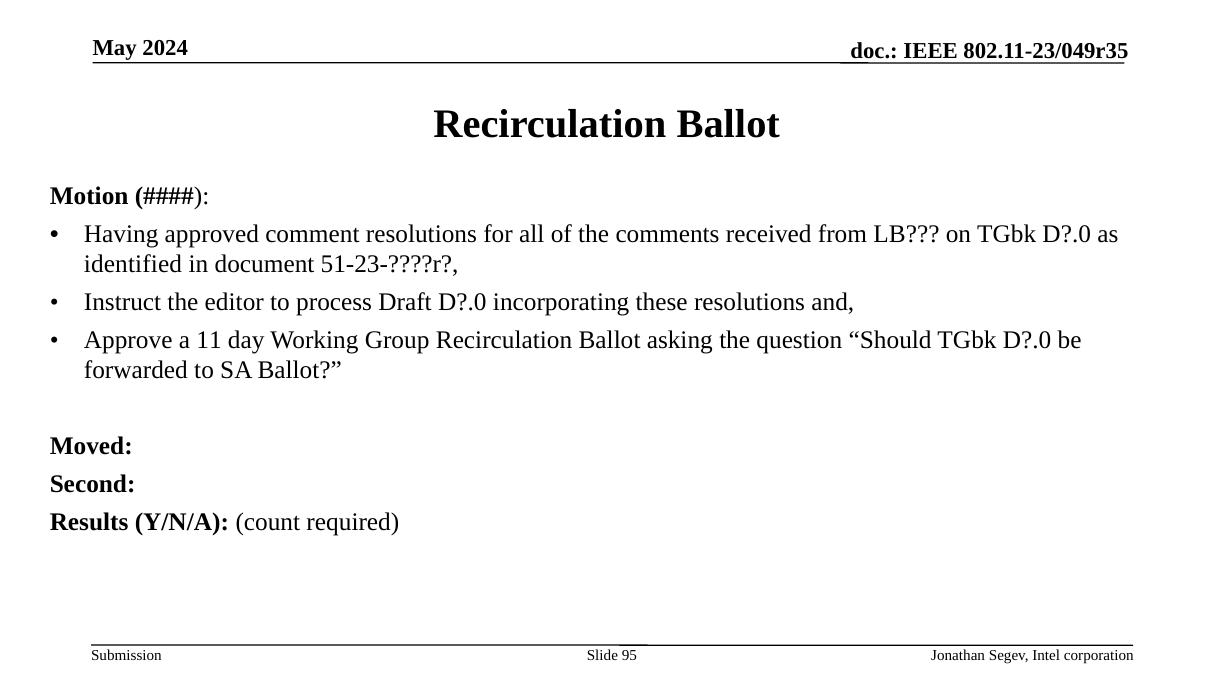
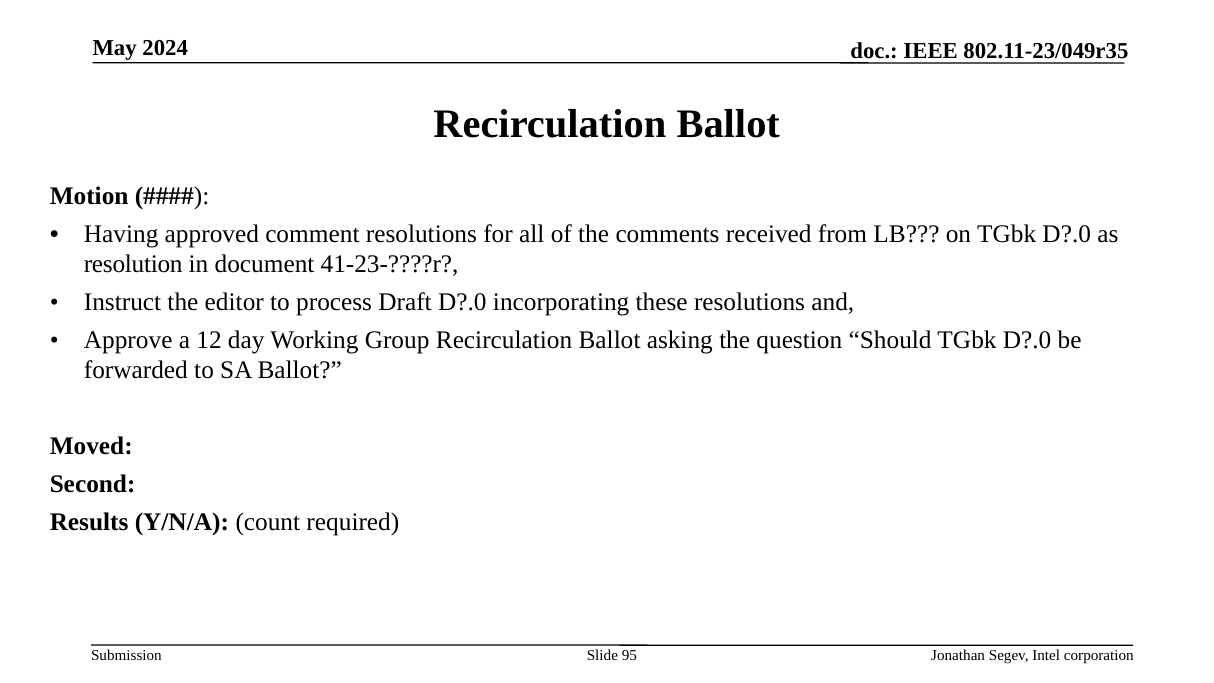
identified: identified -> resolution (133, 264)
51-23-????r: 51-23-????r -> 41-23-????r (390, 264)
11: 11 -> 12 (209, 340)
